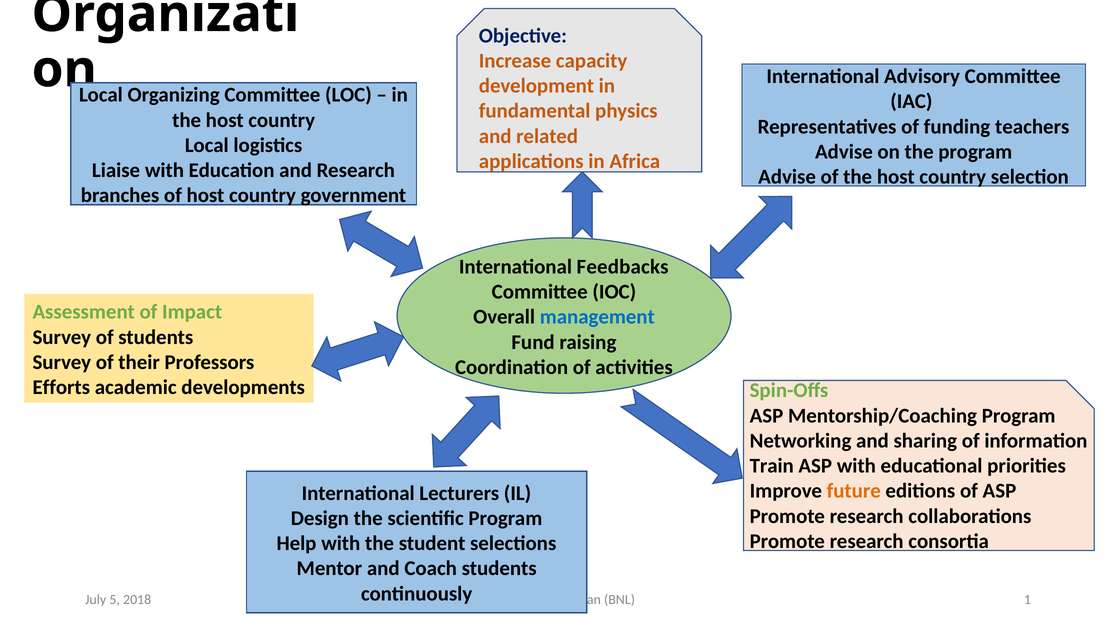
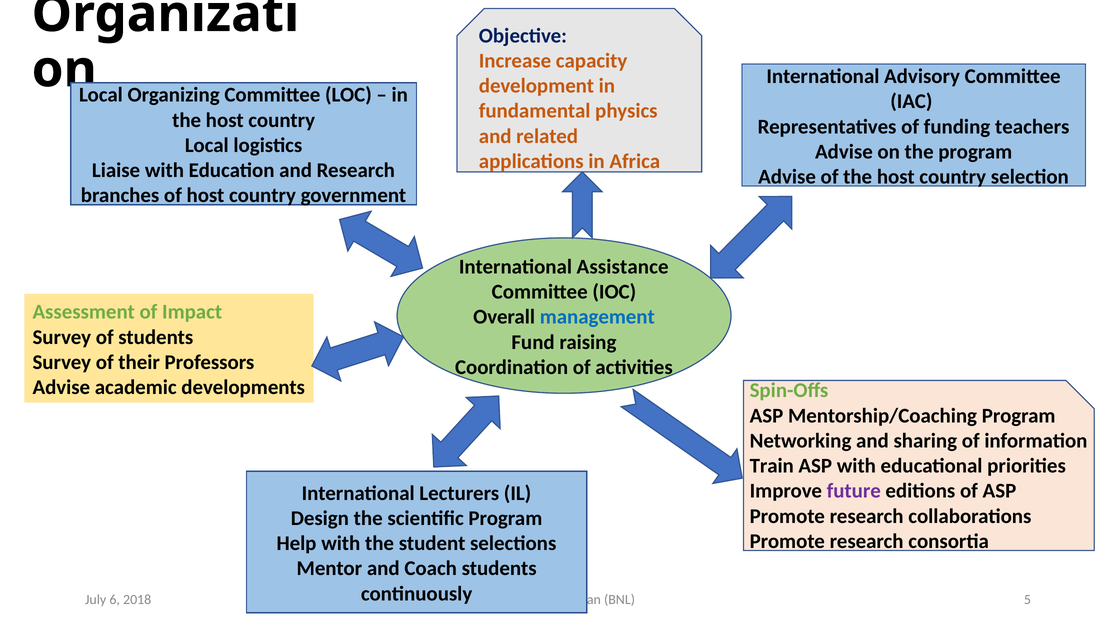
Feedbacks: Feedbacks -> Assistance (623, 267)
Efforts: Efforts -> Advise (61, 387)
future colour: orange -> purple (854, 491)
1: 1 -> 5 (1027, 599)
5: 5 -> 6 (115, 599)
